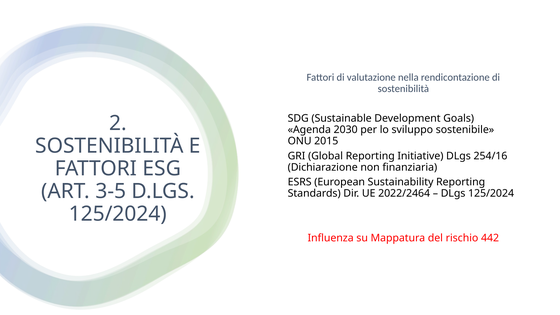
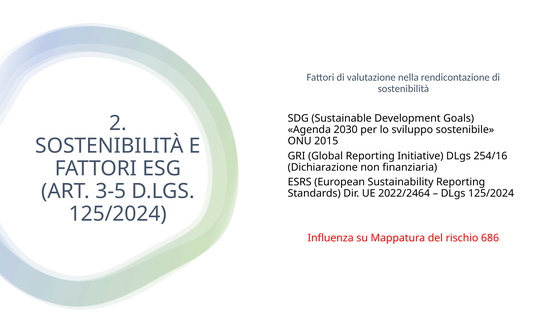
442: 442 -> 686 (490, 238)
